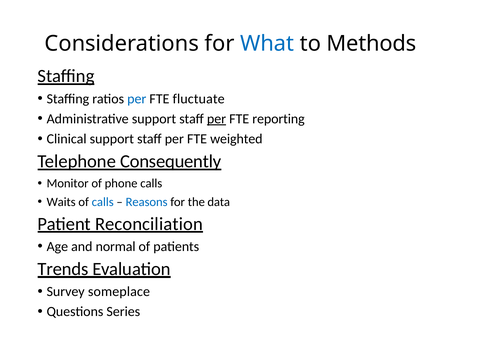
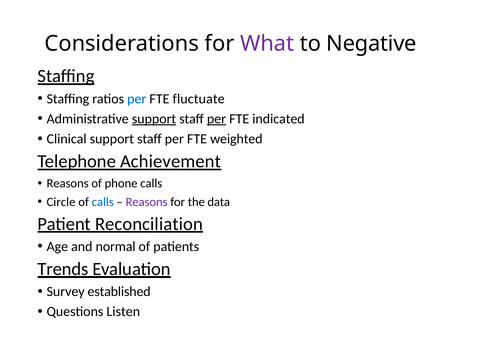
What colour: blue -> purple (267, 44)
Methods: Methods -> Negative (371, 44)
support underline: none -> present (154, 119)
reporting: reporting -> indicated (278, 119)
Consequently: Consequently -> Achievement (171, 161)
Monitor: Monitor -> Reasons (68, 183)
Waits: Waits -> Circle (61, 202)
Reasons colour: blue -> purple (147, 202)
someplace: someplace -> established (119, 291)
Series: Series -> Listen (123, 311)
